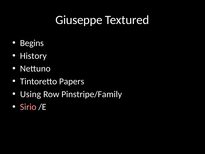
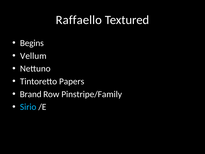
Giuseppe: Giuseppe -> Raffaello (79, 20)
History: History -> Vellum (33, 56)
Using: Using -> Brand (31, 94)
Sirio colour: pink -> light blue (28, 107)
